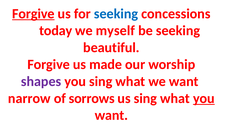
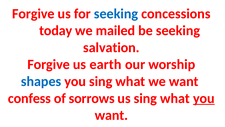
Forgive underline: present -> none (33, 14)
myself: myself -> mailed (115, 31)
beautiful: beautiful -> salvation (111, 47)
made: made -> earth (106, 64)
shapes colour: purple -> blue (41, 81)
narrow: narrow -> confess (29, 98)
